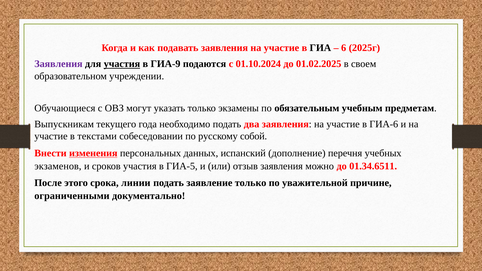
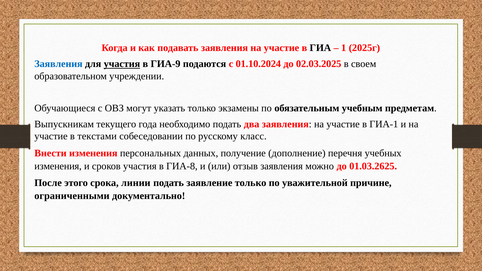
6: 6 -> 1 (344, 48)
Заявления colour: purple -> blue (58, 64)
01.02.2025: 01.02.2025 -> 02.03.2025 (319, 64)
ГИА-6: ГИА-6 -> ГИА-1 (384, 124)
собой: собой -> класс (253, 136)
изменения underline: present -> none (93, 153)
испанский: испанский -> получение (243, 153)
экзаменов: экзаменов -> изменения (58, 166)
ГИА-5: ГИА-5 -> ГИА-8 (182, 166)
01.34.6511: 01.34.6511 -> 01.03.2625 (373, 166)
